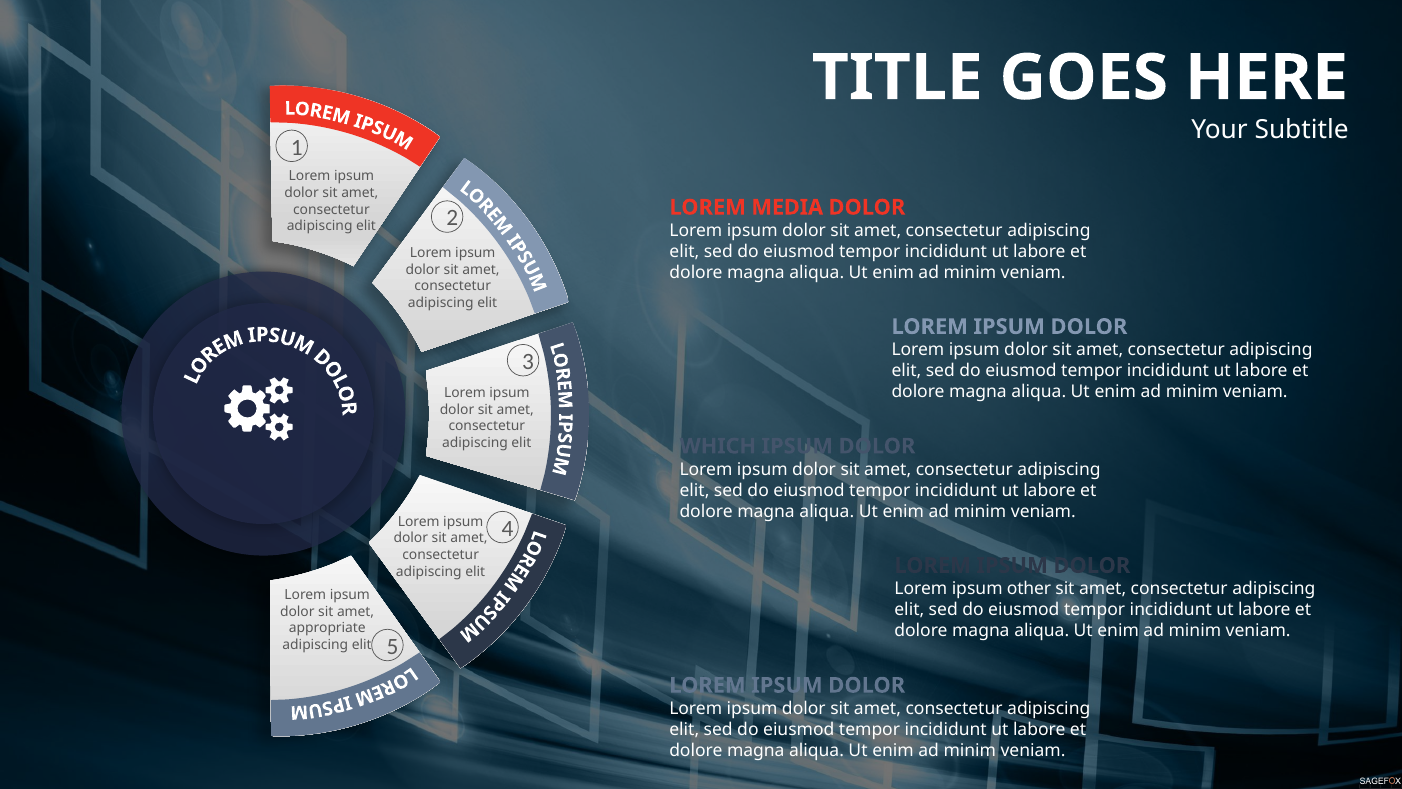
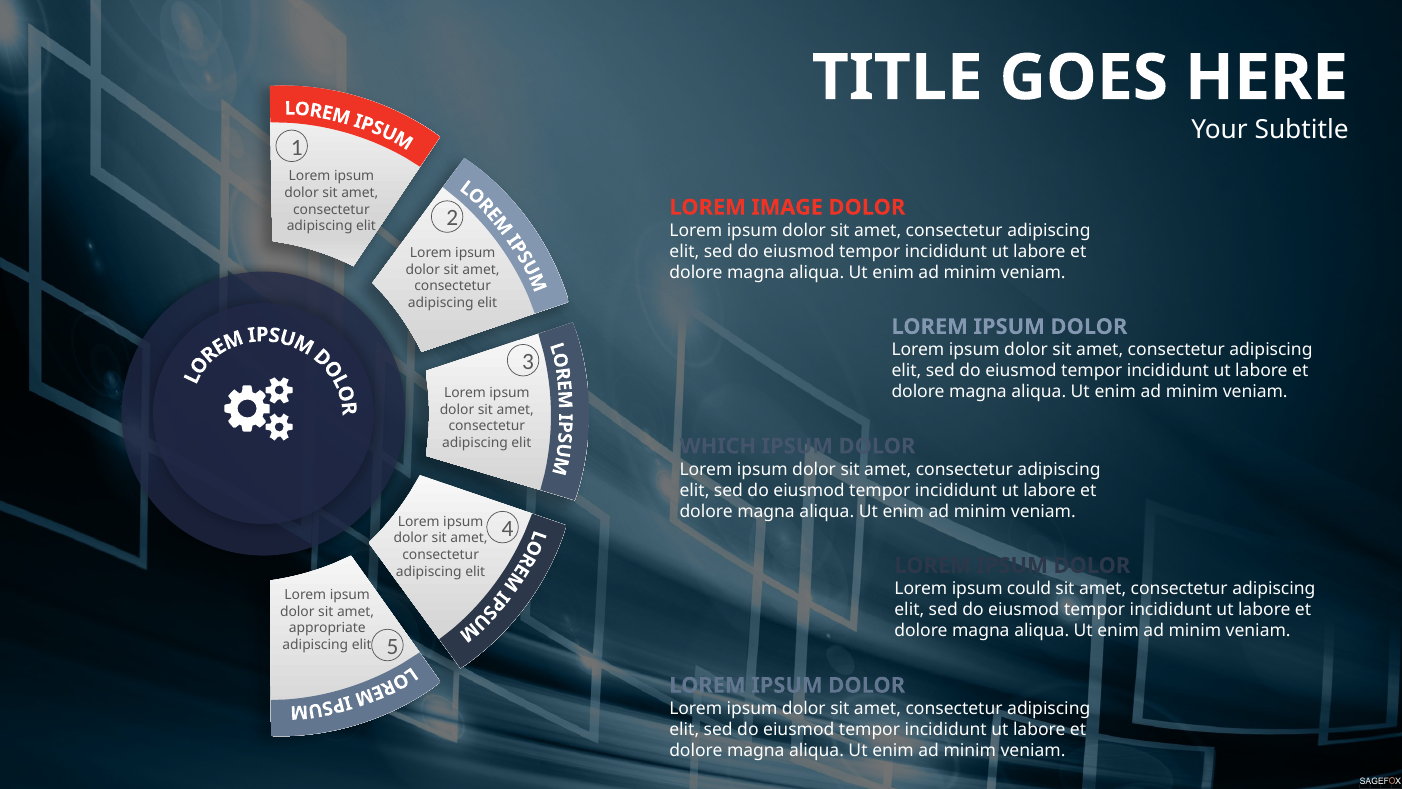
MEDIA: MEDIA -> IMAGE (787, 207)
other: other -> could (1029, 589)
